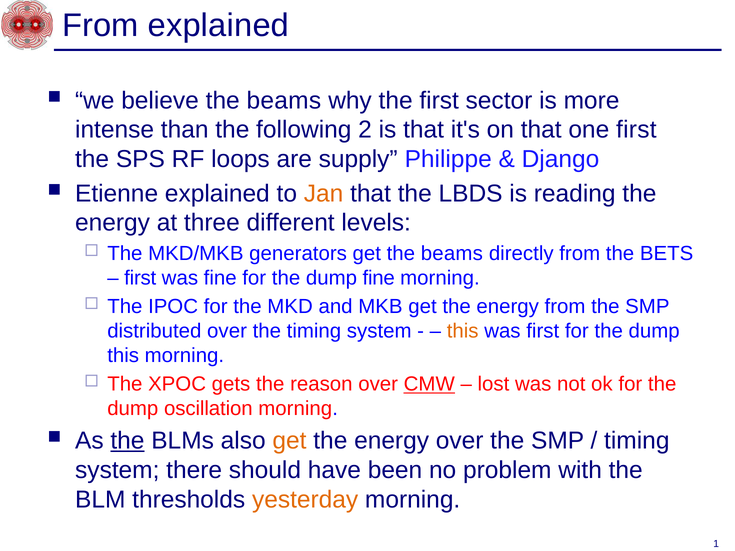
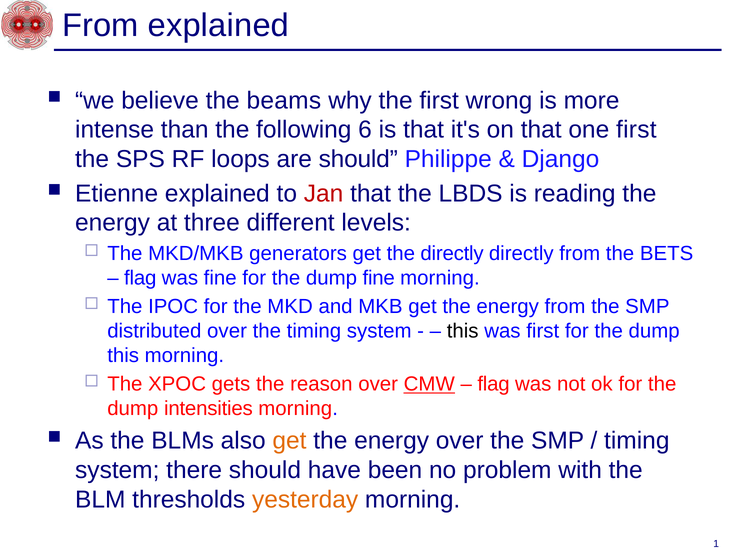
sector: sector -> wrong (499, 100)
2: 2 -> 6 (365, 130)
are supply: supply -> should (358, 159)
Jan colour: orange -> red (324, 194)
get the beams: beams -> directly (452, 254)
first: first -> flag (140, 278)
this colour: orange -> black (463, 331)
lost: lost -> flag (494, 384)
oscillation: oscillation -> intensities (208, 409)
the underline: present -> none (127, 441)
